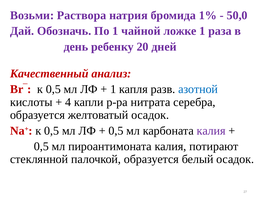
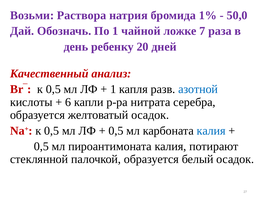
ложке 1: 1 -> 7 (202, 31)
4: 4 -> 6 (68, 102)
калия colour: purple -> blue (211, 131)
